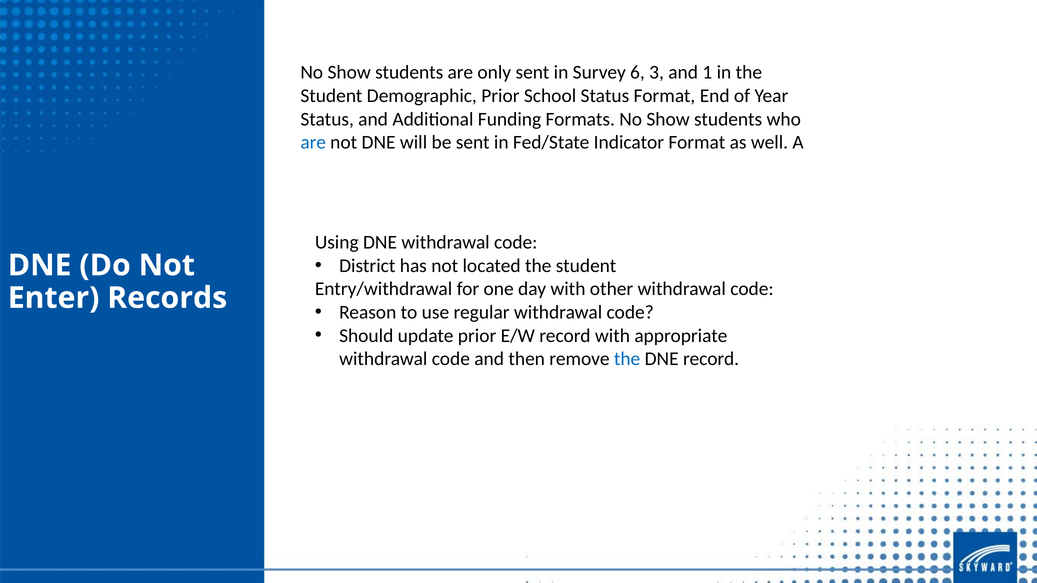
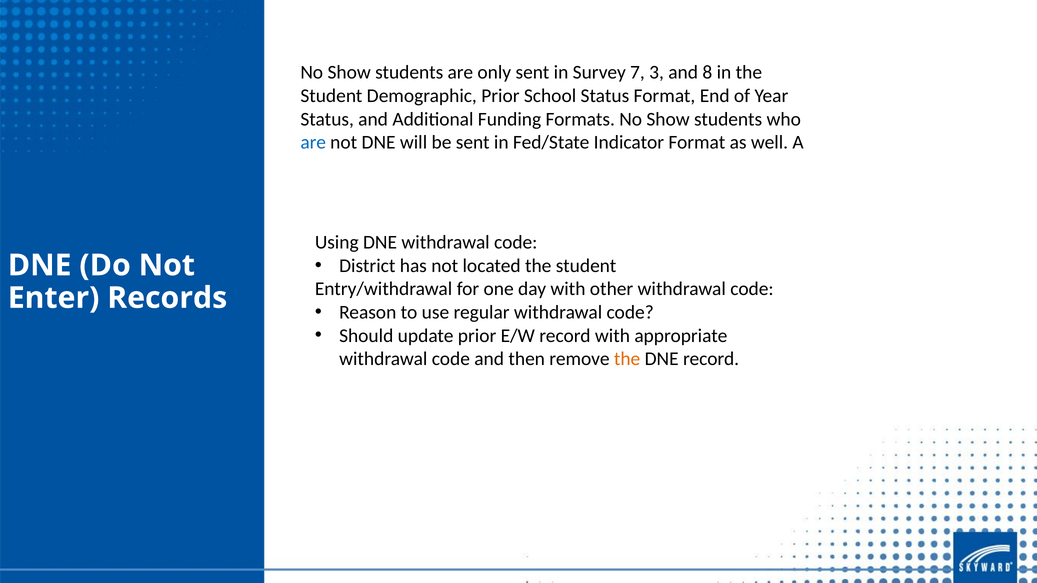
6: 6 -> 7 (637, 73)
1: 1 -> 8 (707, 73)
the colour: blue -> orange (627, 359)
